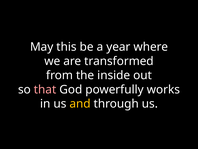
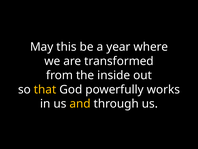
that colour: pink -> yellow (45, 89)
